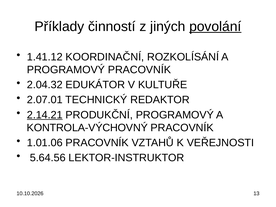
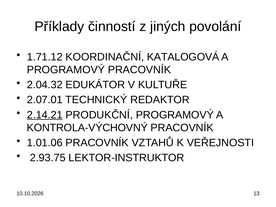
povolání underline: present -> none (215, 27)
1.41.12: 1.41.12 -> 1.71.12 (45, 57)
ROZKOLÍSÁNÍ: ROZKOLÍSÁNÍ -> KATALOGOVÁ (183, 57)
5.64.56: 5.64.56 -> 2.93.75 (48, 158)
